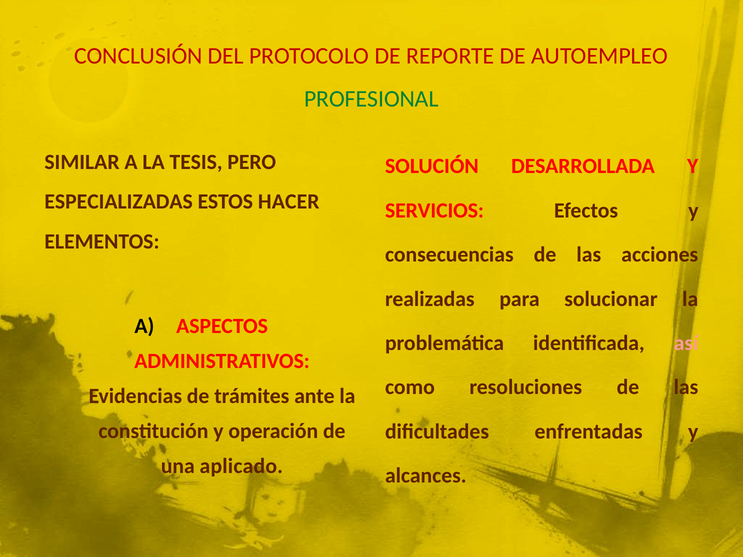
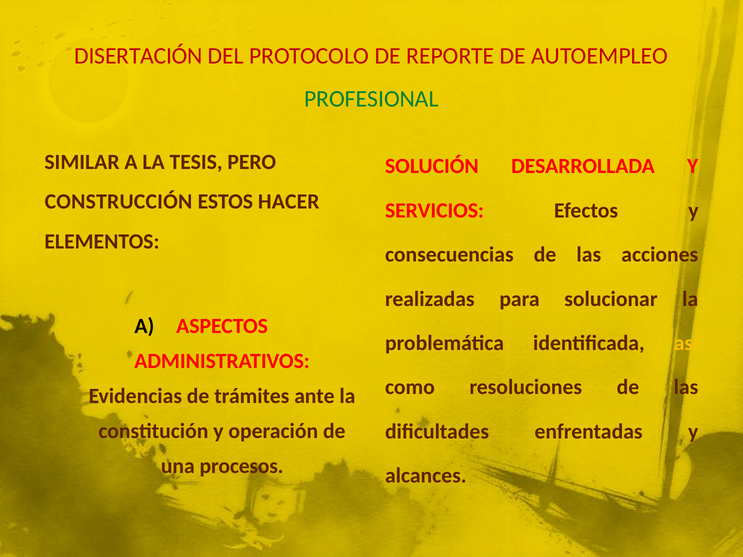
CONCLUSIÓN: CONCLUSIÓN -> DISERTACIÓN (139, 56)
ESPECIALIZADAS: ESPECIALIZADAS -> CONSTRUCCIÓN (119, 202)
así colour: pink -> yellow (686, 343)
aplicado: aplicado -> procesos (242, 466)
